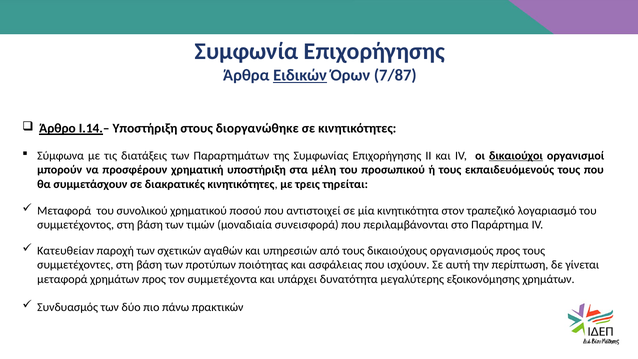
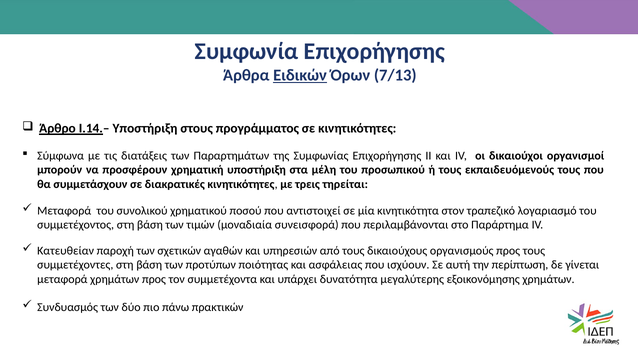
7/87: 7/87 -> 7/13 (395, 75)
διοργανώθηκε: διοργανώθηκε -> προγράμματος (257, 129)
δικαιούχοι underline: present -> none (516, 156)
